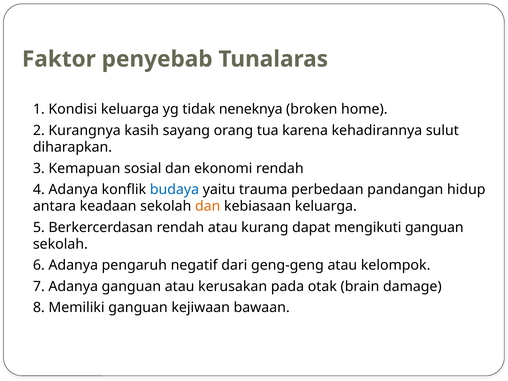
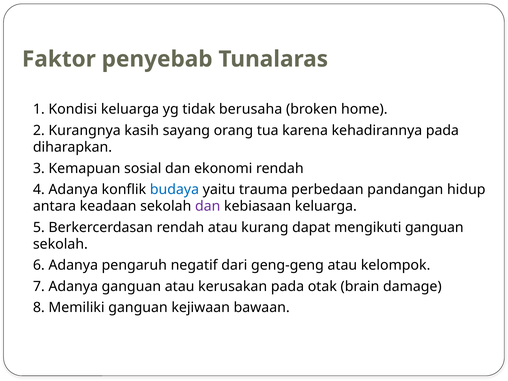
neneknya: neneknya -> berusaha (251, 109)
kehadirannya sulut: sulut -> pada (442, 130)
dan colour: orange -> purple (208, 206)
